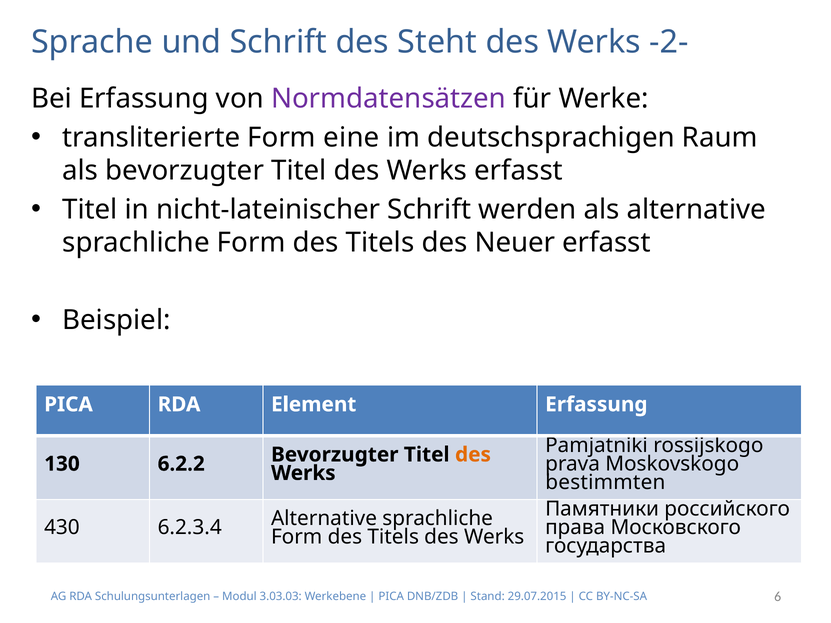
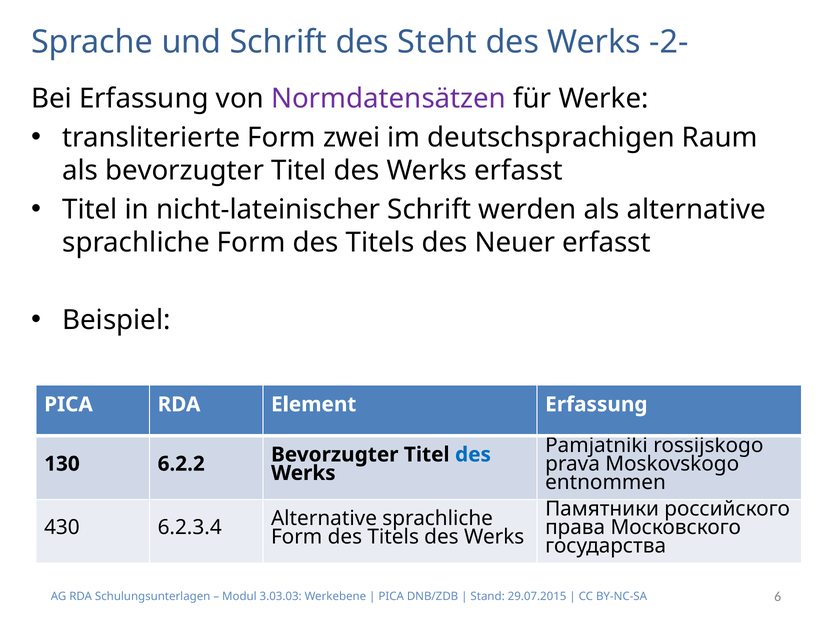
eine: eine -> zwei (352, 138)
des colour: orange -> blue (473, 455)
bestimmten: bestimmten -> entnommen (606, 482)
